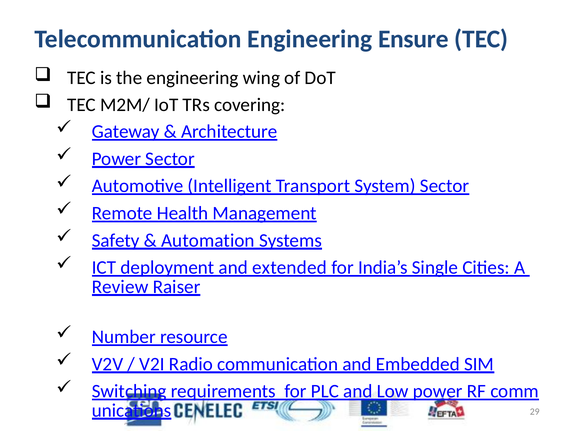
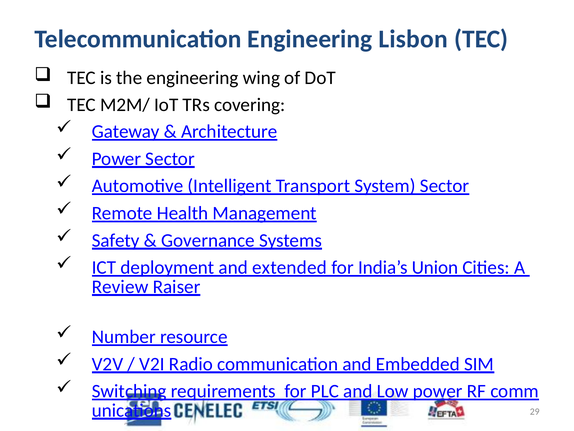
Ensure: Ensure -> Lisbon (413, 39)
Automation: Automation -> Governance (208, 240)
Single: Single -> Union (435, 267)
